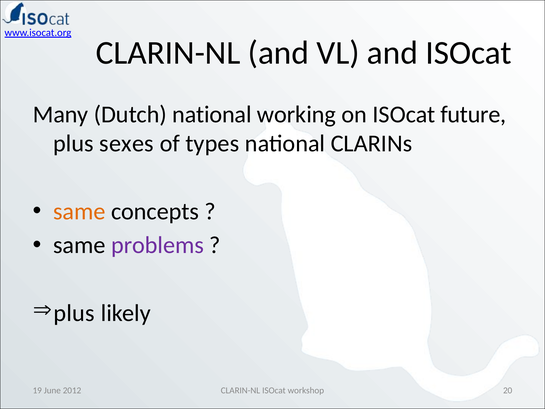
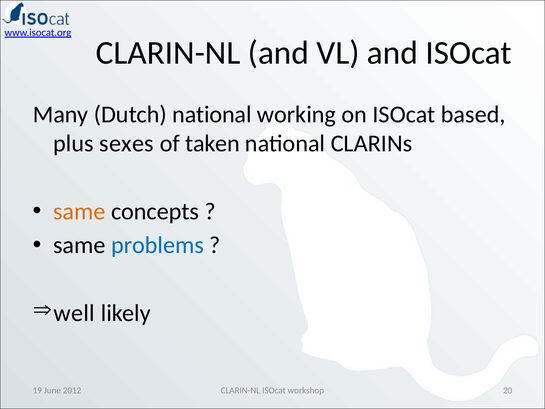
future: future -> based (473, 114)
types: types -> taken (213, 143)
problems colour: purple -> blue (157, 245)
plus: plus -> well (74, 313)
